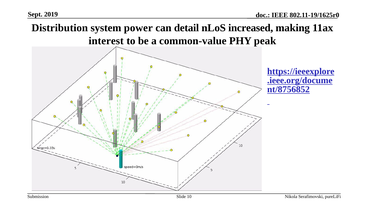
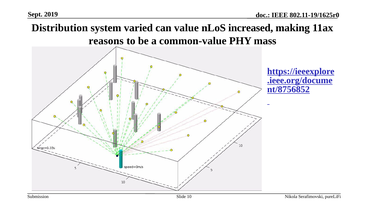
power: power -> varied (138, 28)
detail: detail -> value (186, 28)
interest: interest -> reasons (106, 41)
peak: peak -> mass (265, 41)
